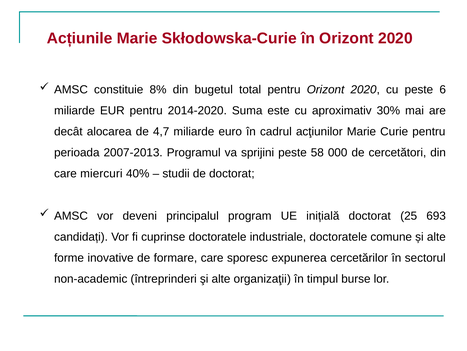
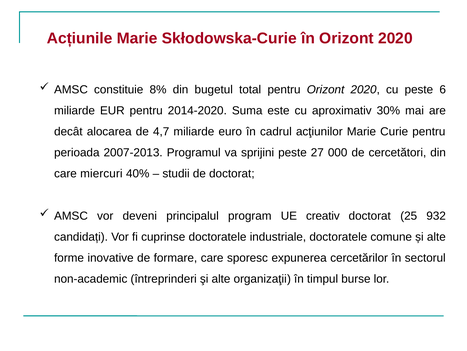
58: 58 -> 27 (317, 152)
inițială: inițială -> creativ (323, 215)
693: 693 -> 932 (436, 215)
